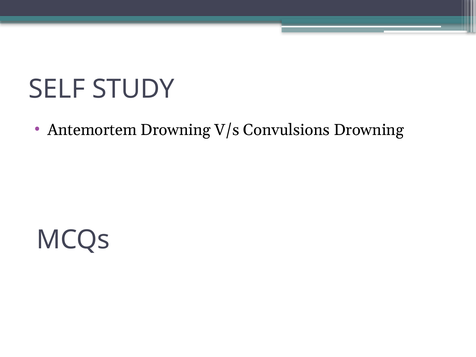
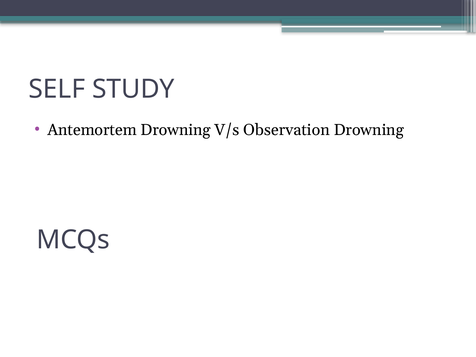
Convulsions: Convulsions -> Observation (286, 130)
